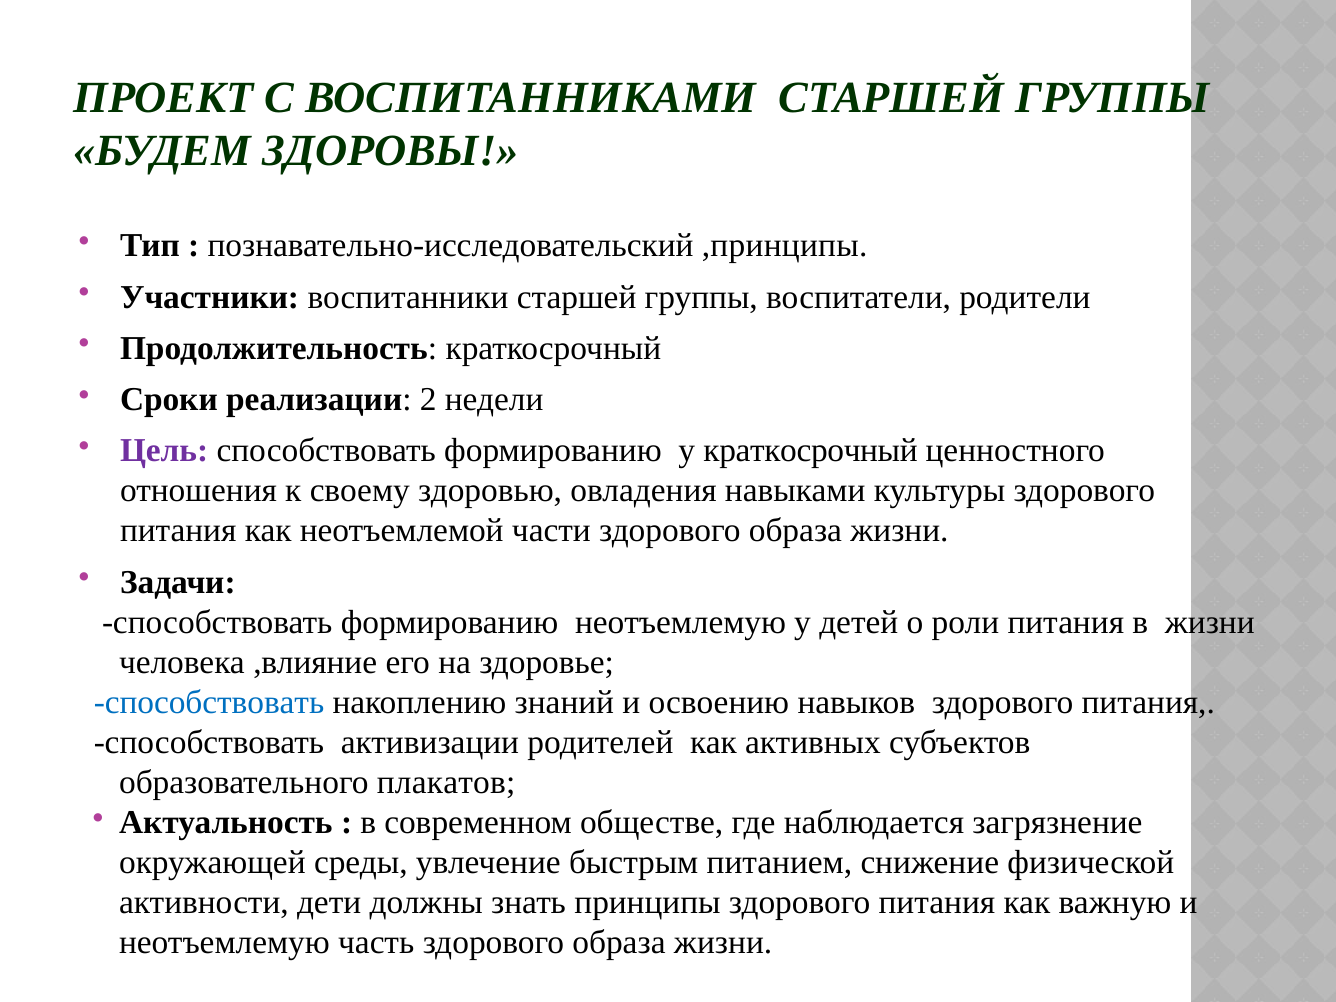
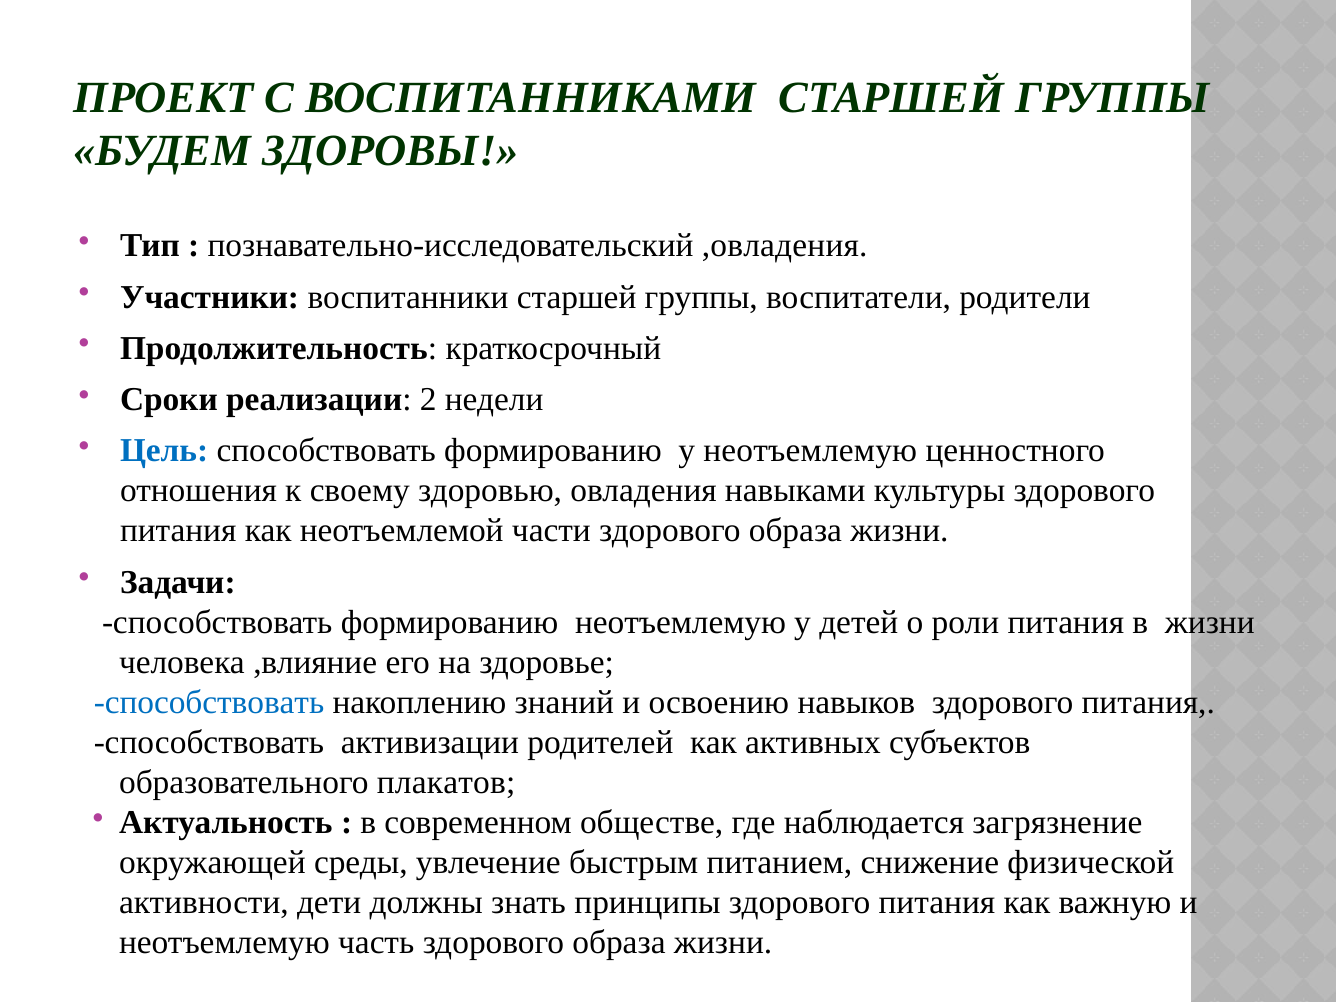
,принципы: ,принципы -> ,овладения (785, 246)
Цель colour: purple -> blue (164, 451)
у краткосрочный: краткосрочный -> неотъемлемую (810, 451)
